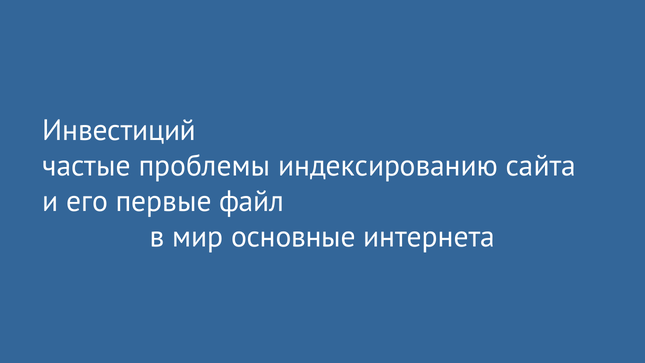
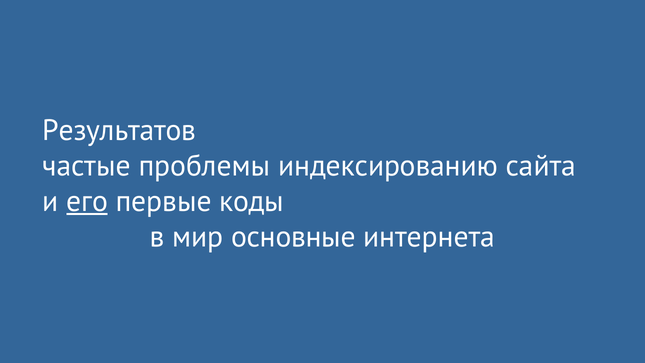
Инвестиций: Инвестиций -> Результатов (119, 130)
его underline: none -> present (87, 201)
файл: файл -> коды (251, 201)
